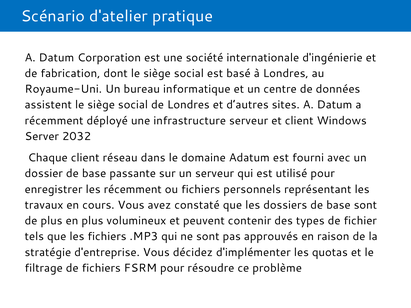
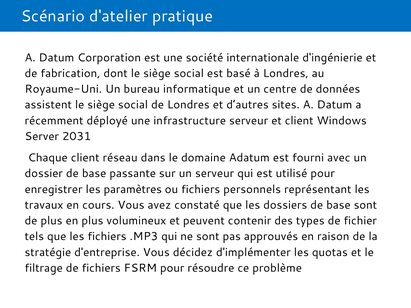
2032: 2032 -> 2031 (77, 136)
les récemment: récemment -> paramètres (133, 189)
